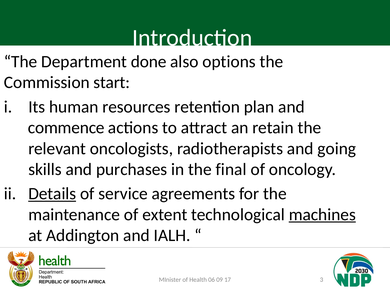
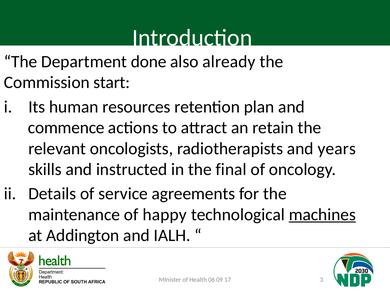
options: options -> already (229, 62)
going: going -> years (337, 148)
purchases: purchases -> instructed (132, 169)
Details underline: present -> none (52, 193)
extent: extent -> happy (165, 214)
